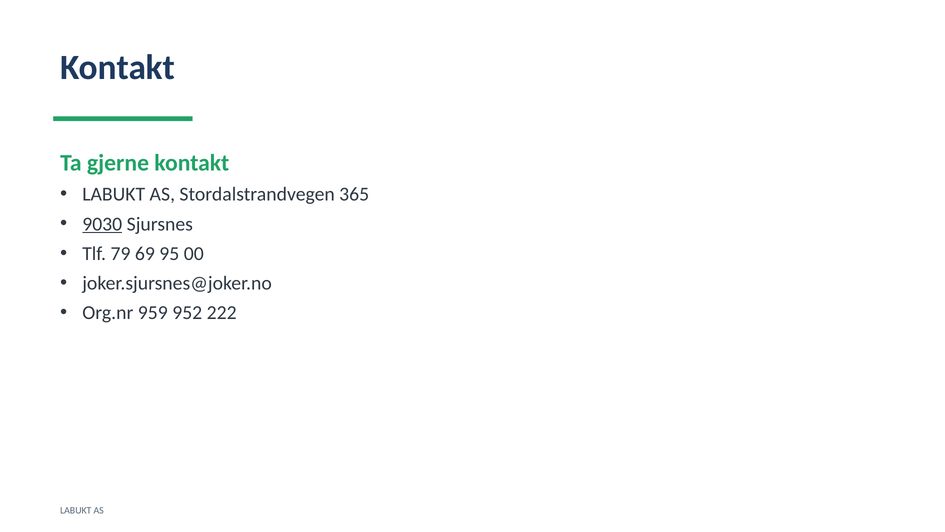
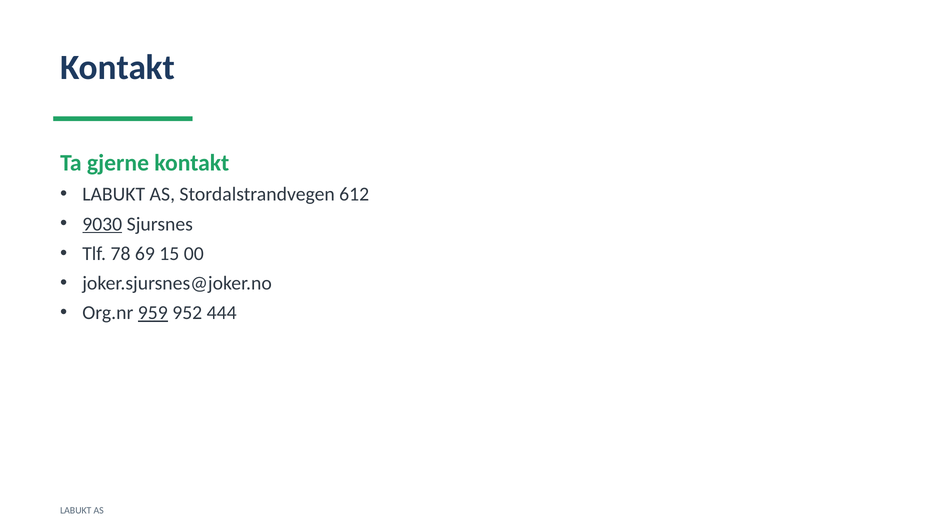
365: 365 -> 612 (354, 194)
79: 79 -> 78 (121, 253)
95: 95 -> 15 (169, 253)
959 underline: none -> present (153, 313)
222: 222 -> 444 (222, 313)
